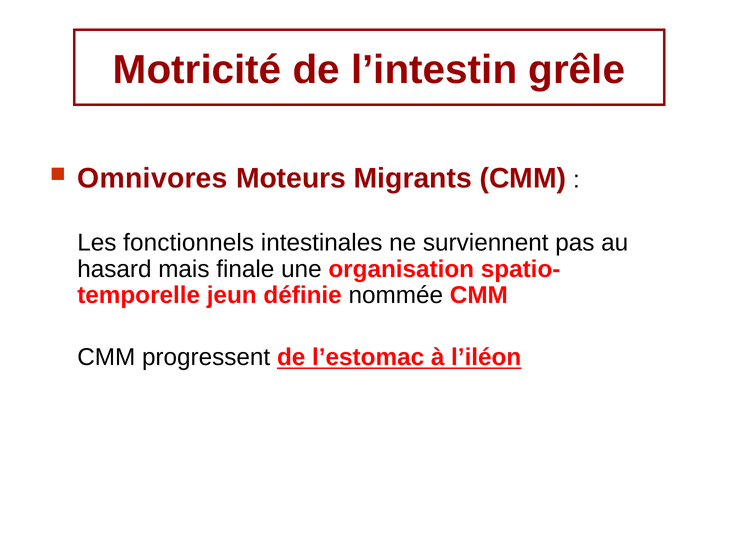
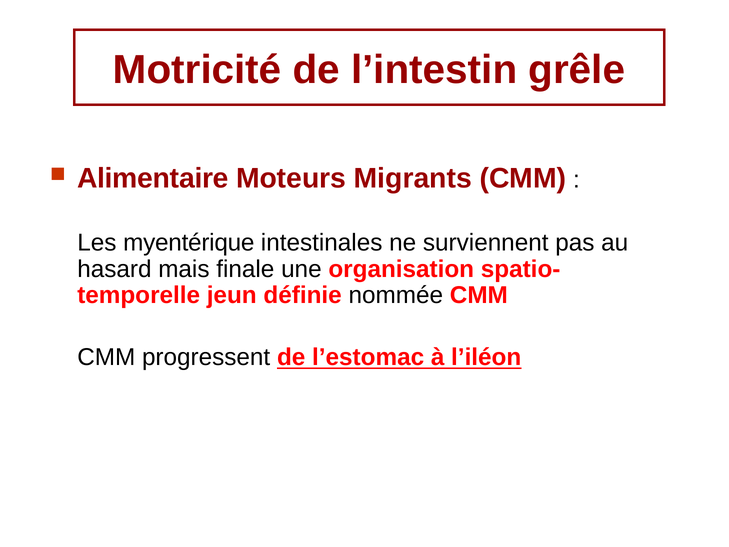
Omnivores: Omnivores -> Alimentaire (153, 178)
fonctionnels: fonctionnels -> myentérique (189, 243)
